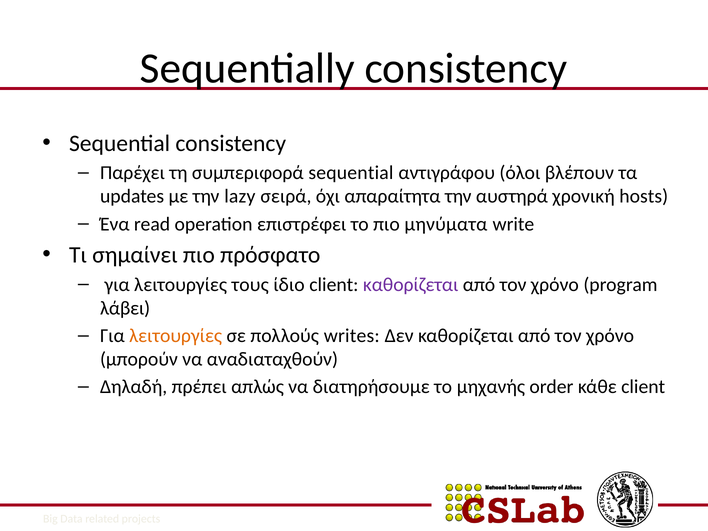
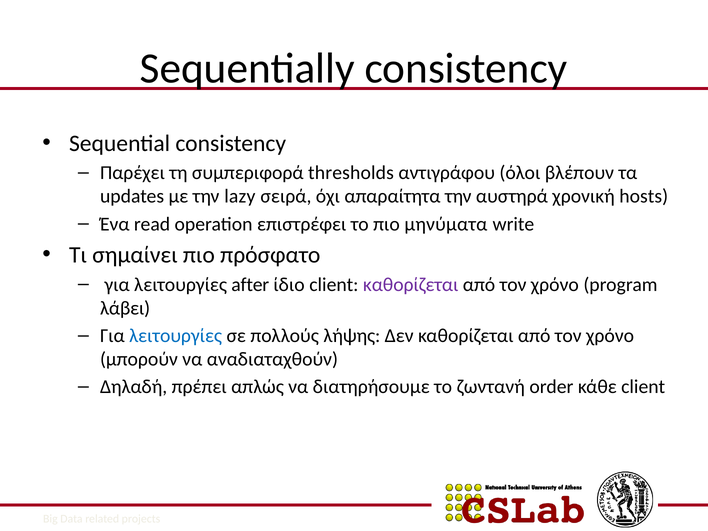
συμπεριφορά sequential: sequential -> thresholds (351, 173)
τους: τους -> after (250, 285)
λειτουργίες colour: orange -> blue (176, 336)
writes: writes -> λήψης (352, 336)
μηχανής: μηχανής -> ζωντανή (491, 387)
